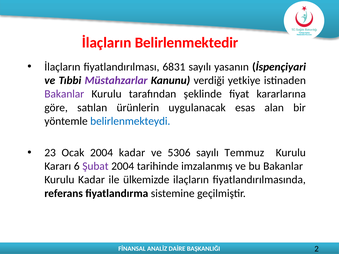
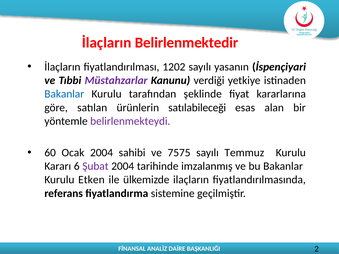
6831: 6831 -> 1202 (174, 67)
Bakanlar colour: purple -> blue (64, 94)
uygulanacak: uygulanacak -> satılabileceği (197, 108)
belirlenmekteydi colour: blue -> purple (130, 121)
23: 23 -> 60 (50, 153)
2004 kadar: kadar -> sahibi (132, 153)
5306: 5306 -> 7575 (179, 153)
Kurulu Kadar: Kadar -> Etken (91, 180)
